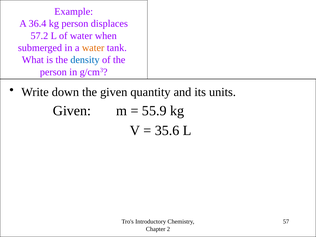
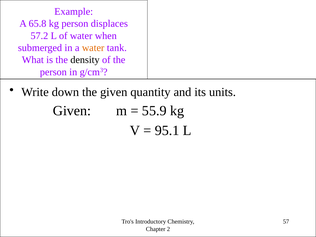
36.4: 36.4 -> 65.8 (38, 24)
density colour: blue -> black (85, 60)
35.6: 35.6 -> 95.1 (167, 130)
